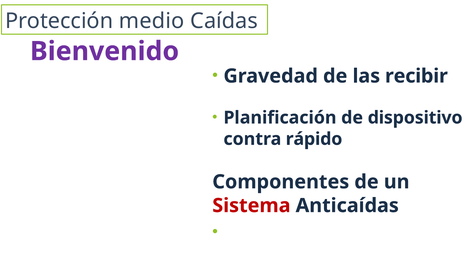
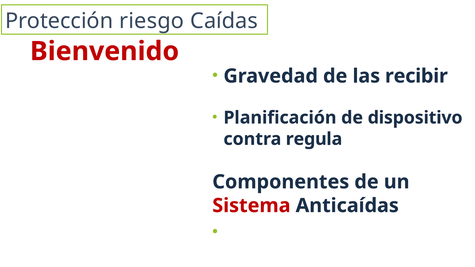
medio: medio -> riesgo (152, 21)
Bienvenido colour: purple -> red (105, 51)
rápido: rápido -> regula (314, 139)
